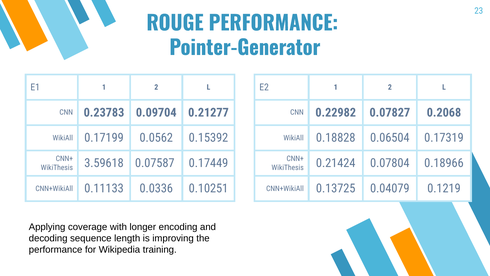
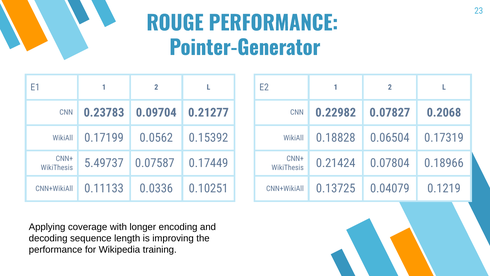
3.59618: 3.59618 -> 5.49737 (104, 163)
